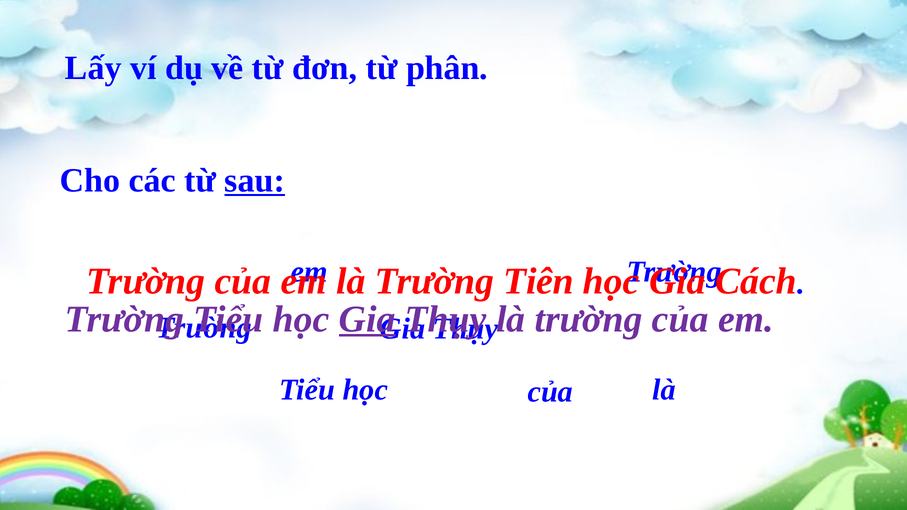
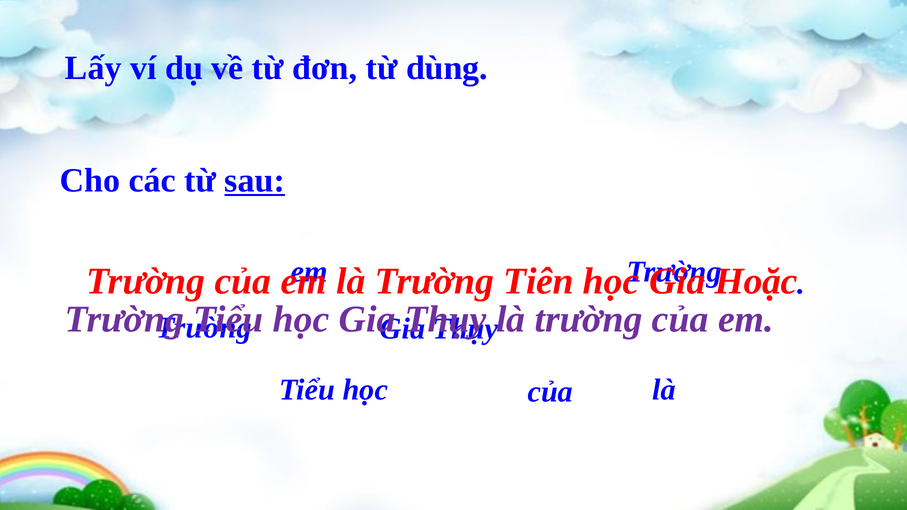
phân: phân -> dùng (447, 68)
Cách: Cách -> Hoặc (756, 281)
Gia underline: present -> none (367, 319)
